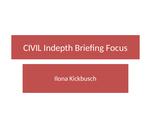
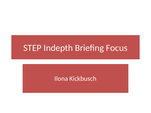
CIVIL: CIVIL -> STEP (32, 48)
